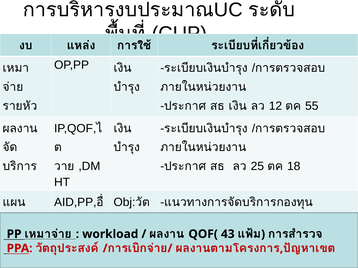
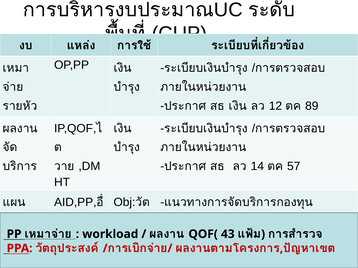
55: 55 -> 89 (312, 106)
25: 25 -> 14 (257, 167)
18: 18 -> 57 (294, 167)
